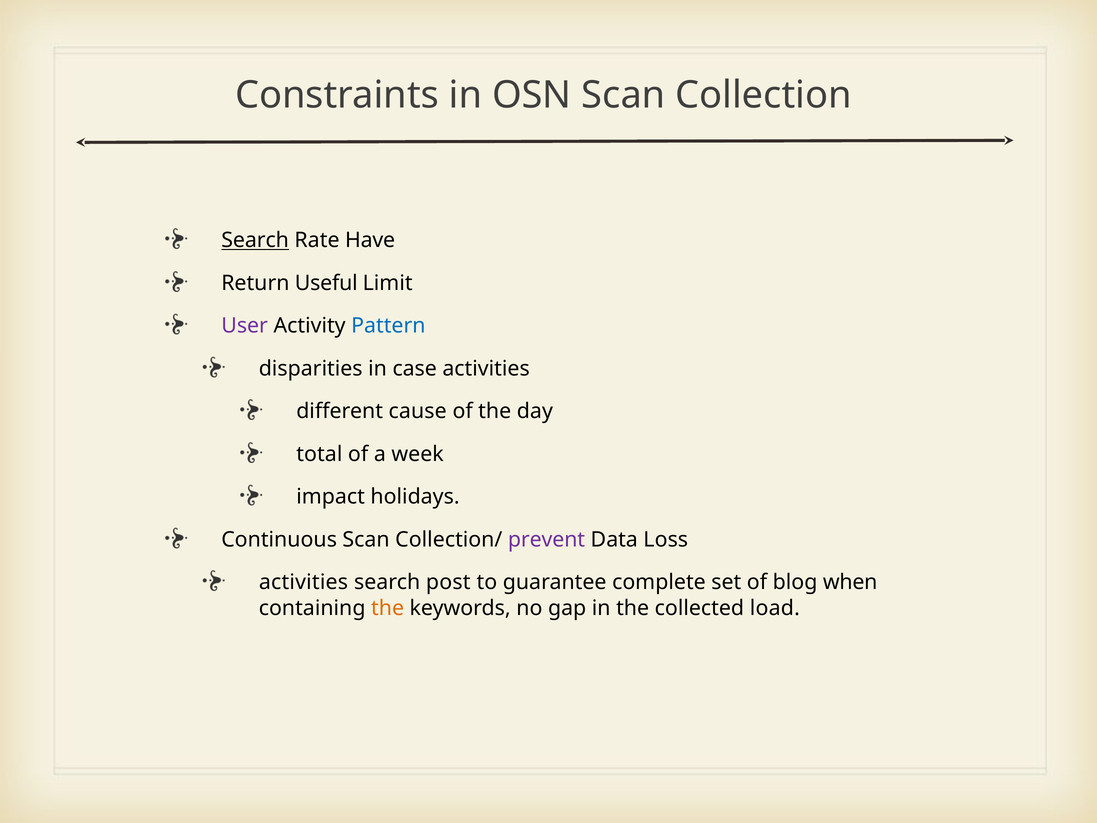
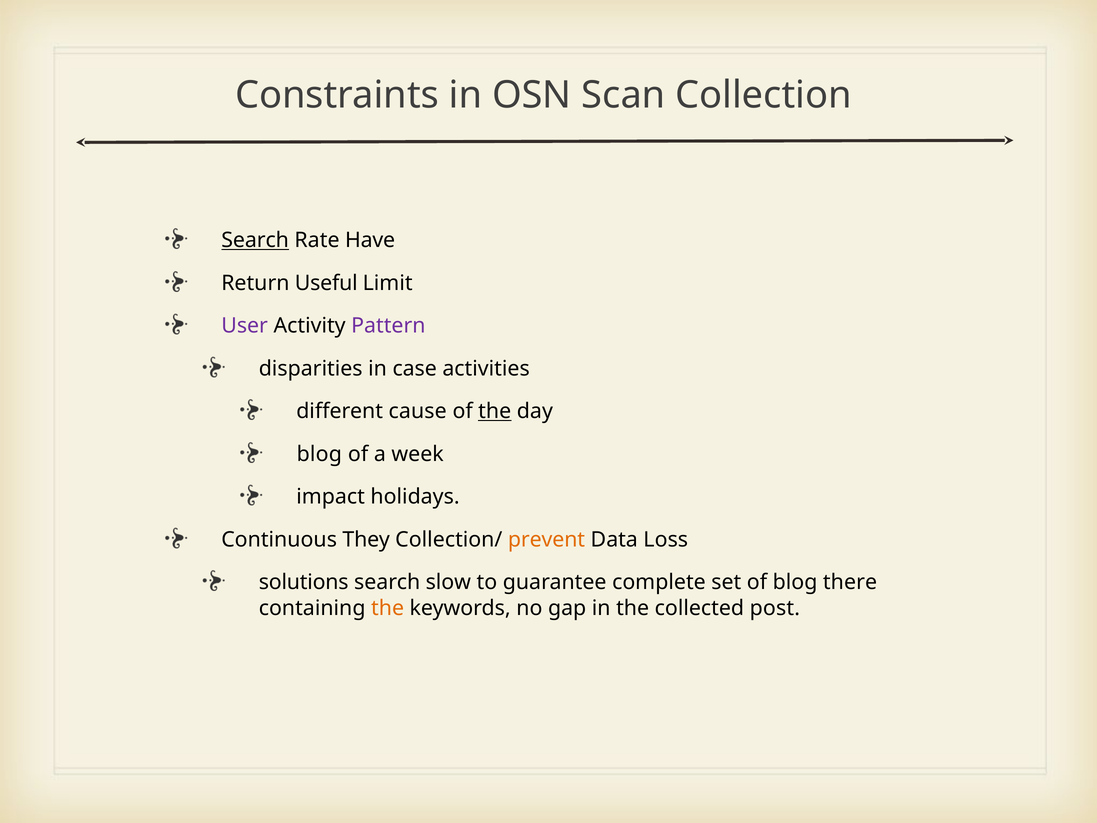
Pattern colour: blue -> purple (388, 326)
the underline: none -> present (495, 411)
total: total -> blog (319, 454)
Continuous Scan: Scan -> They (366, 540)
prevent colour: purple -> orange (546, 540)
activities: activities -> solutions (304, 582)
post: post -> slow (448, 582)
when: when -> there (850, 582)
load: load -> post (775, 608)
